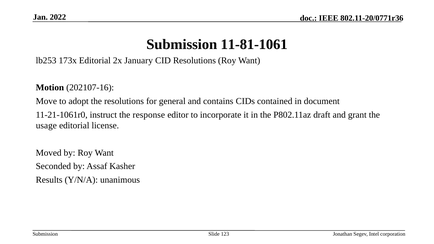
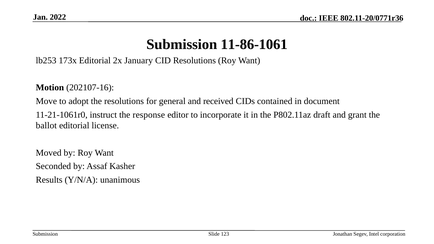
11-81-1061: 11-81-1061 -> 11-86-1061 (254, 44)
contains: contains -> received (218, 101)
usage: usage -> ballot (46, 126)
